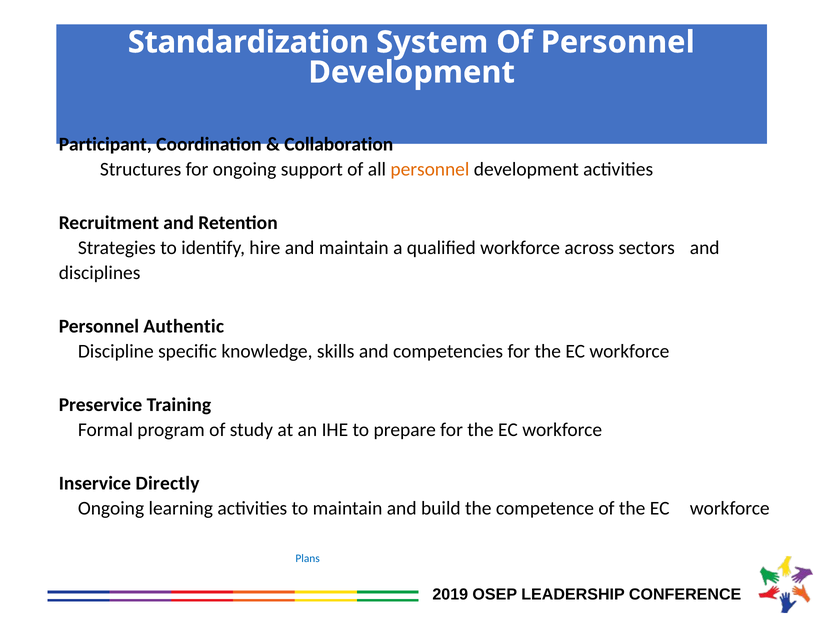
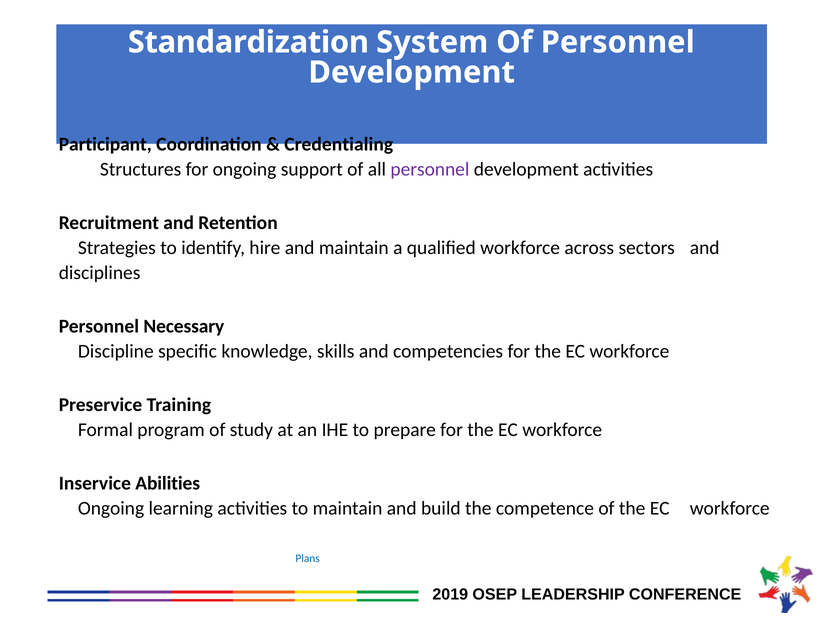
Collaboration: Collaboration -> Credentialing (339, 144)
personnel colour: orange -> purple (430, 169)
Authentic: Authentic -> Necessary (184, 326)
Directly: Directly -> Abilities (168, 483)
